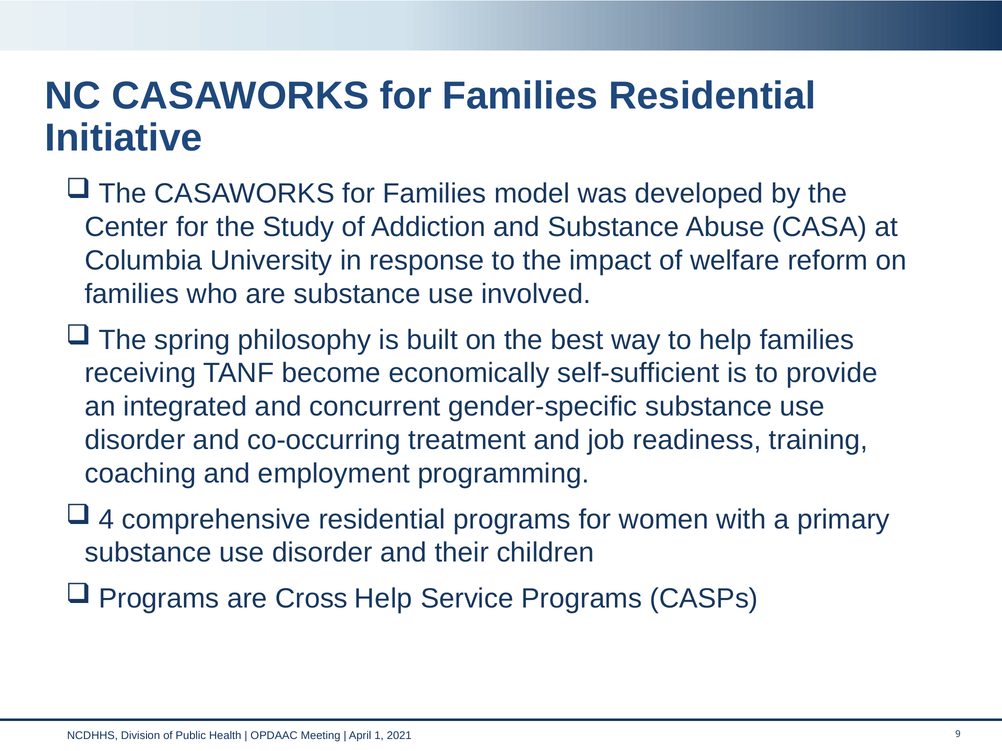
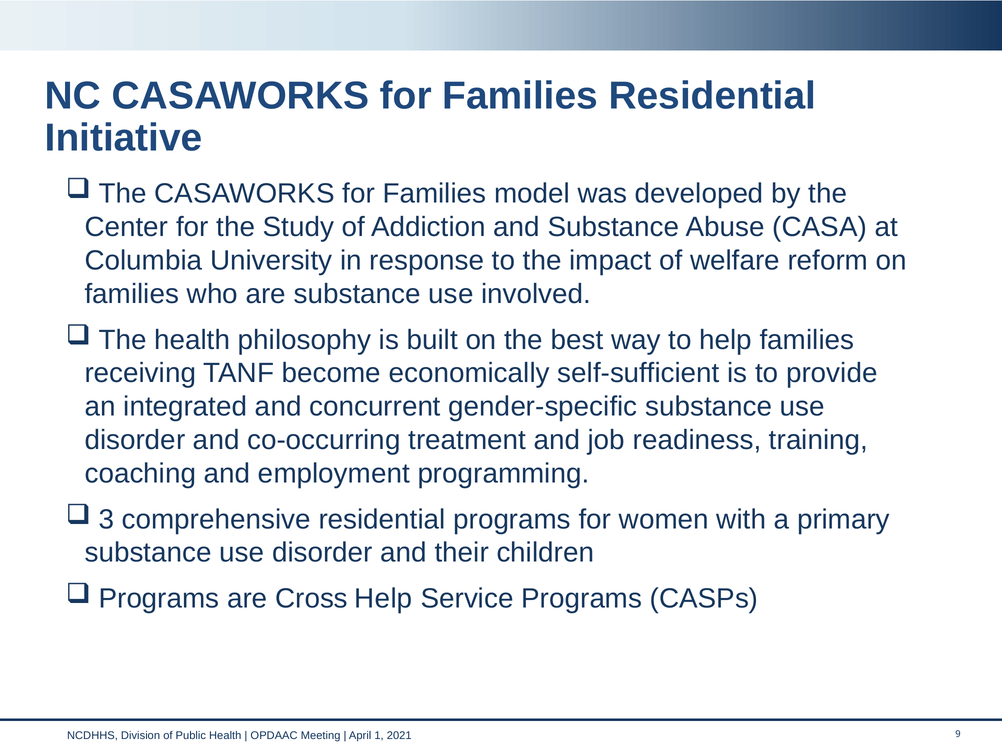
The spring: spring -> health (192, 340)
4: 4 -> 3 (106, 520)
